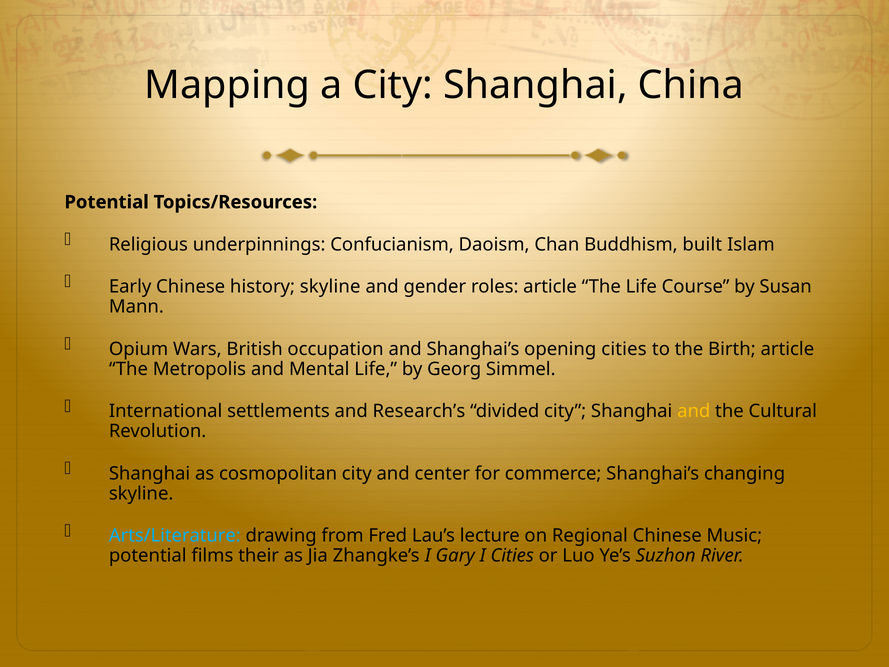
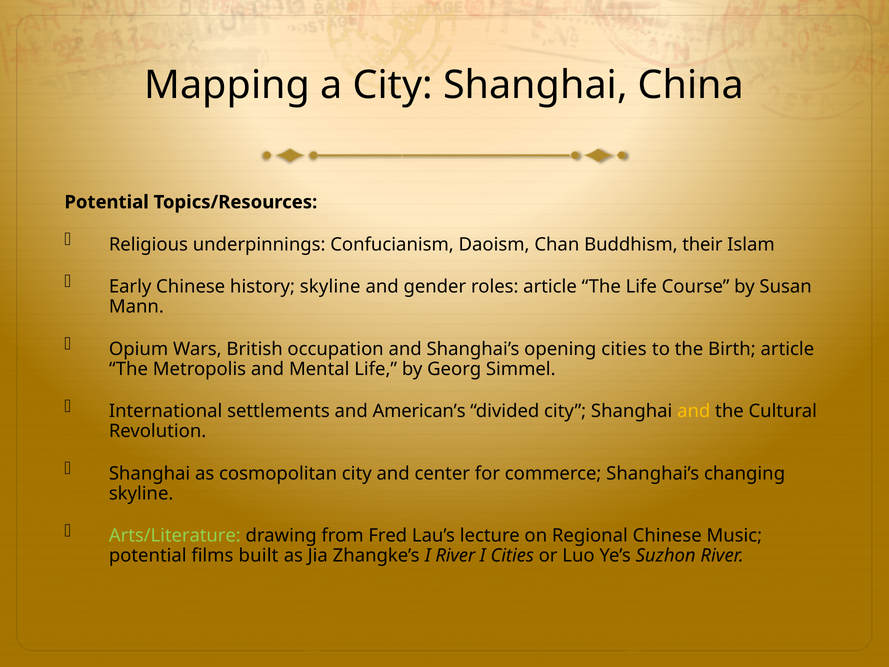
built: built -> their (702, 244)
Research’s: Research’s -> American’s (419, 411)
Arts/Literature colour: light blue -> light green (175, 536)
their: their -> built (259, 556)
I Gary: Gary -> River (455, 556)
